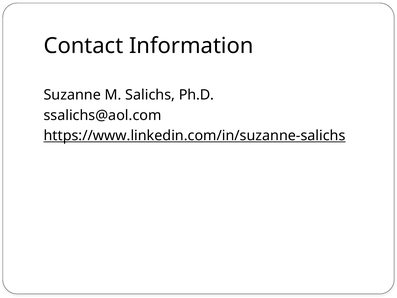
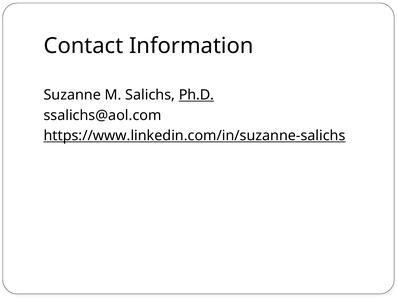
Ph.D underline: none -> present (196, 95)
